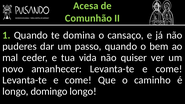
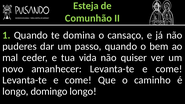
Acesa: Acesa -> Esteja (86, 6)
